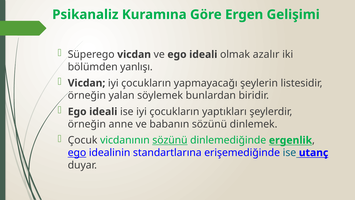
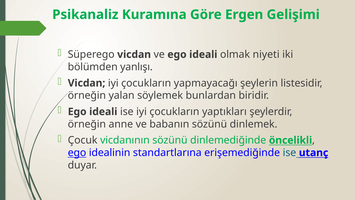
azalır: azalır -> niyeti (266, 54)
sözünü underline: present -> none (170, 140)
ergenlik: ergenlik -> öncelikli (291, 140)
